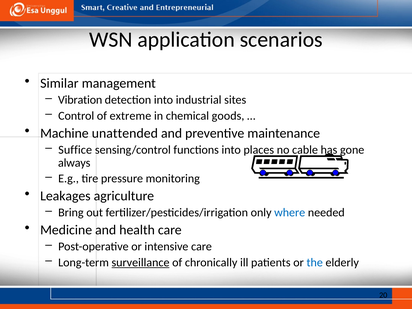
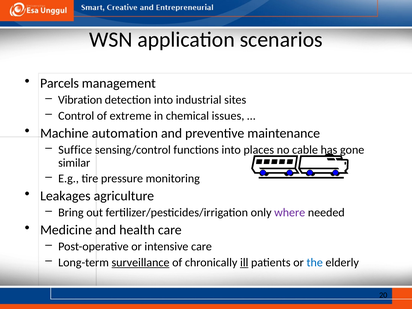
Similar: Similar -> Parcels (59, 83)
goods: goods -> issues (228, 116)
unattended: unattended -> automation (125, 133)
always: always -> similar (74, 163)
where colour: blue -> purple (290, 213)
ill underline: none -> present (244, 262)
